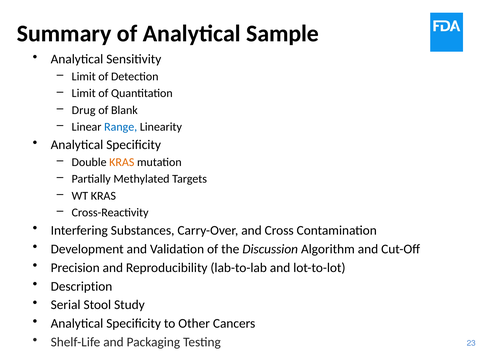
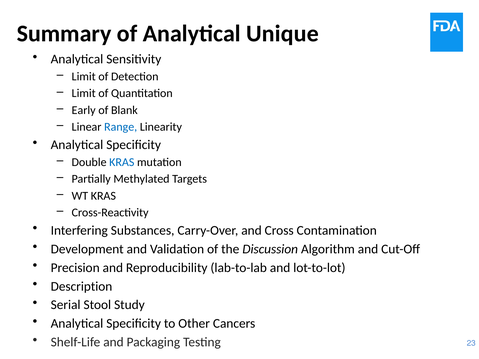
Sample: Sample -> Unique (282, 34)
Drug: Drug -> Early (84, 110)
KRAS colour: orange -> blue (122, 162)
